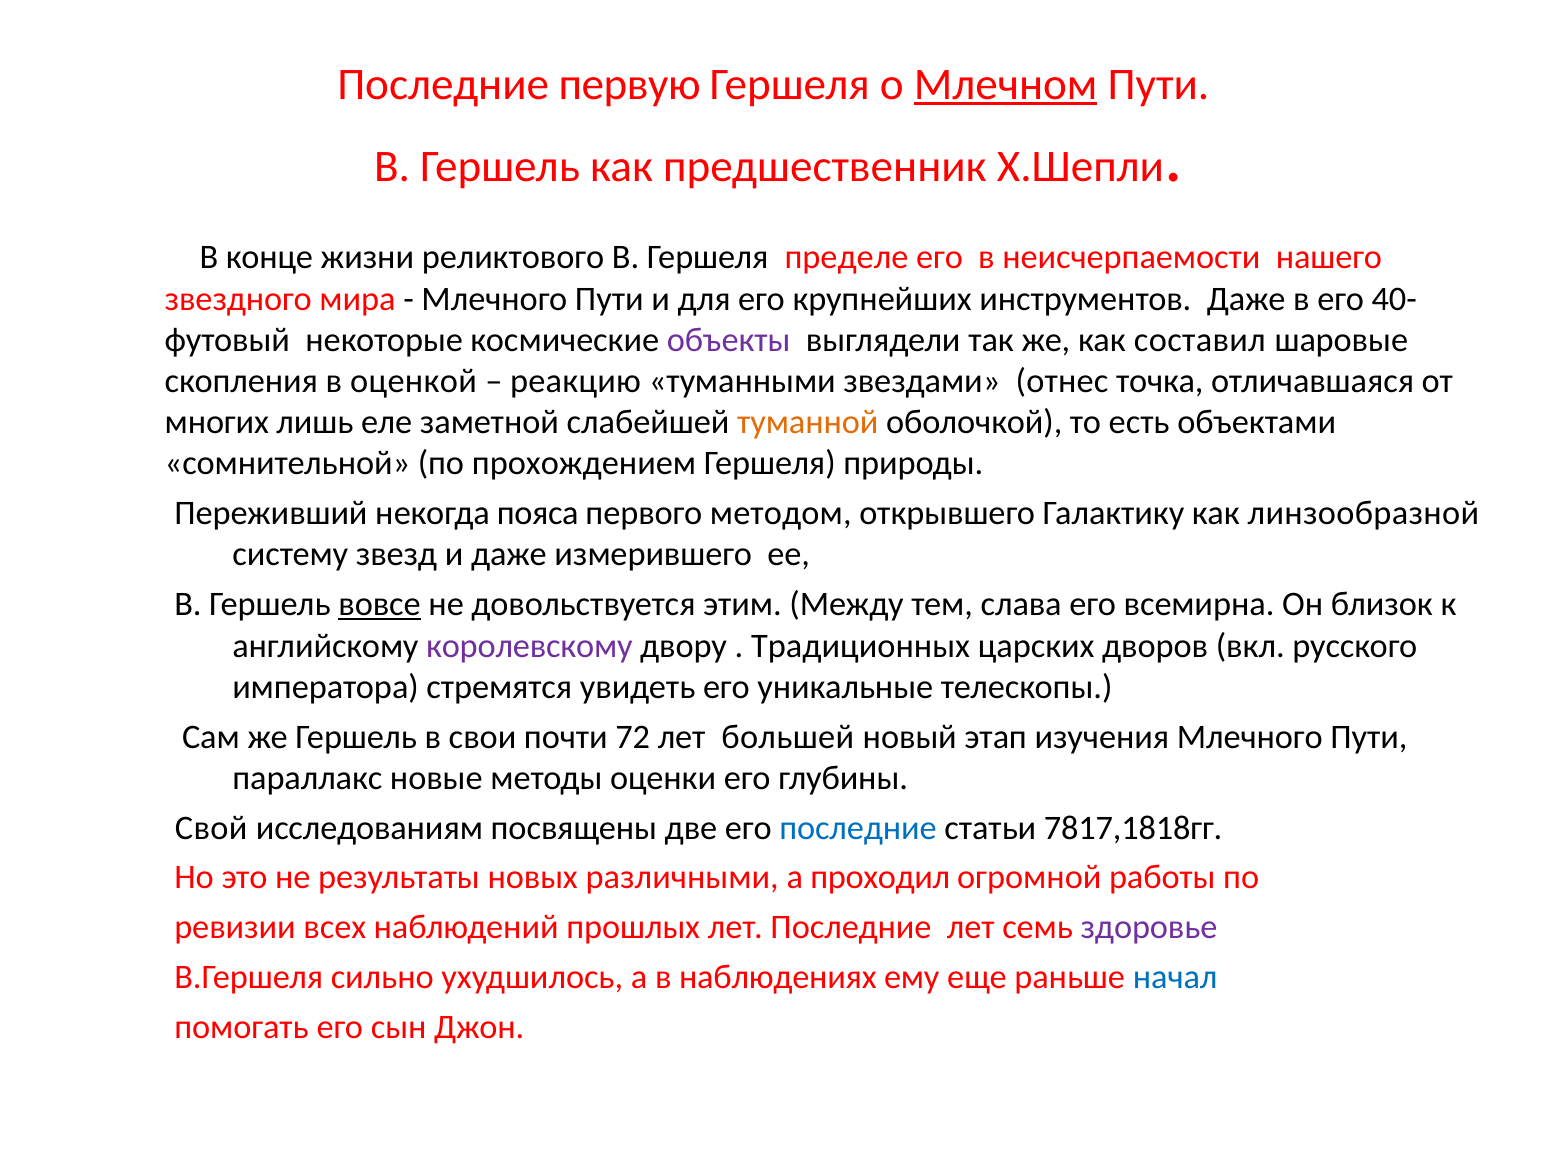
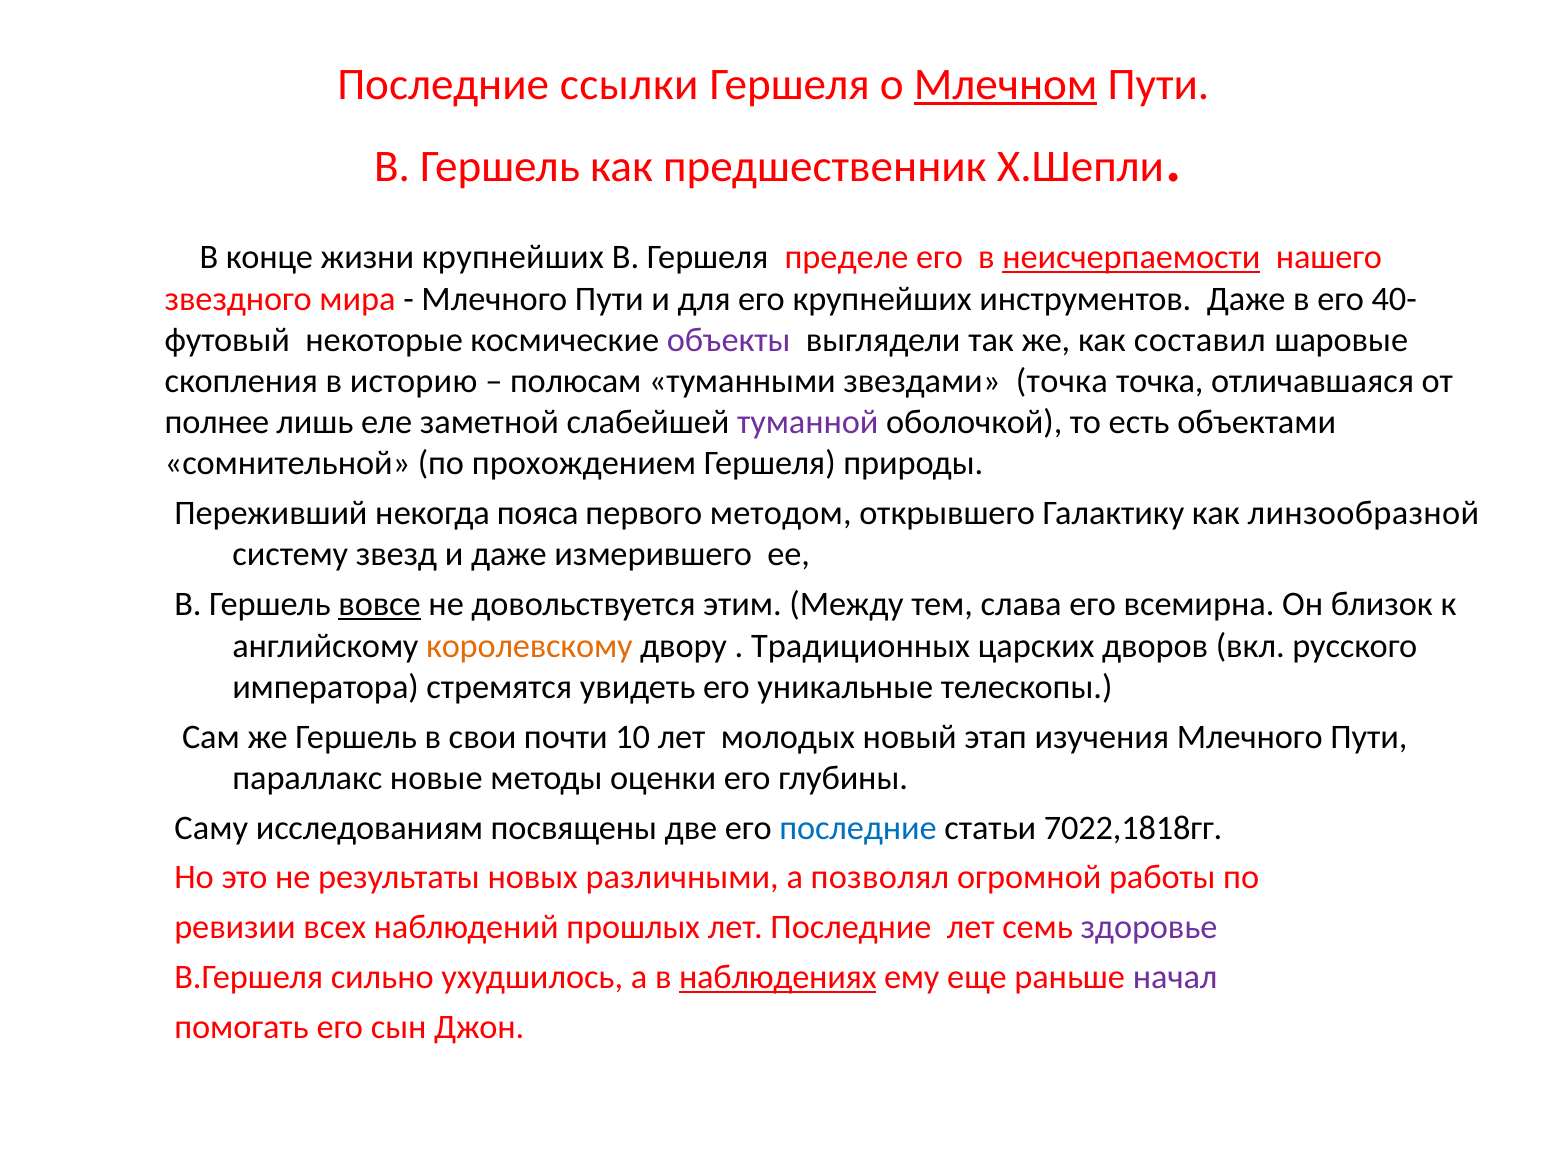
первую: первую -> ссылки (629, 84)
жизни реликтового: реликтового -> крупнейших (513, 258)
неисчерпаемости underline: none -> present (1131, 258)
оценкой: оценкой -> историю (414, 381)
реакцию: реакцию -> полюсам (576, 381)
звездами отнес: отнес -> точка (1062, 381)
многих: многих -> полнее (217, 422)
туманной colour: orange -> purple (808, 422)
королевскому colour: purple -> orange (529, 646)
72: 72 -> 10 (633, 737)
большей: большей -> молодых (788, 737)
Свой: Свой -> Саму (211, 828)
7817,1818гг: 7817,1818гг -> 7022,1818гг (1133, 828)
проходил: проходил -> позволял (880, 878)
наблюдениях underline: none -> present (778, 977)
начал colour: blue -> purple (1175, 977)
